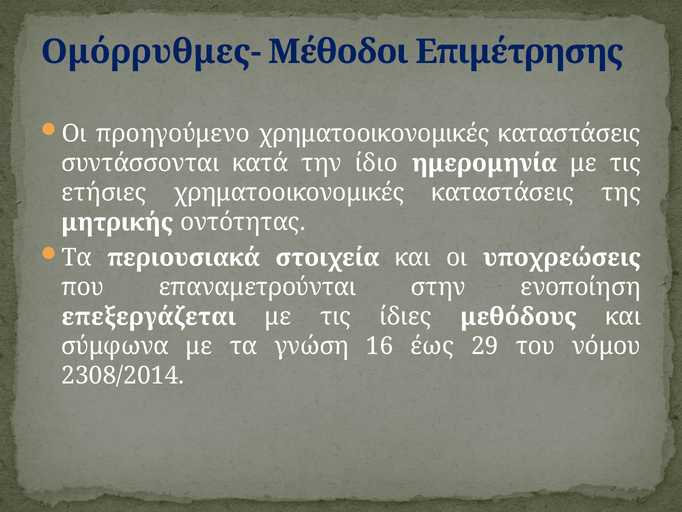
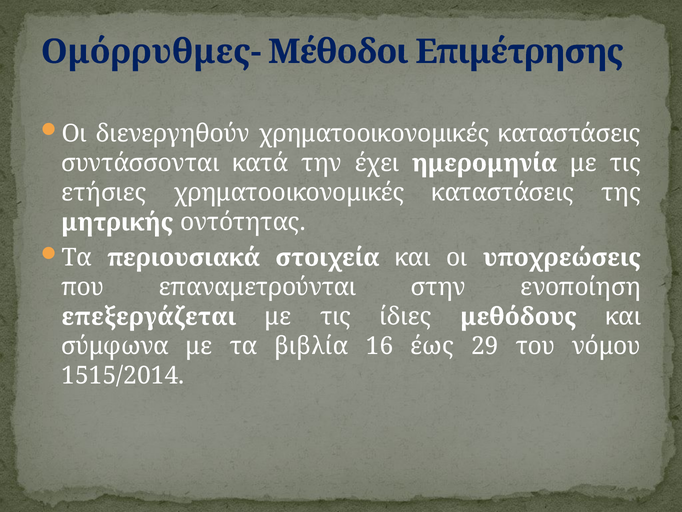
προηγούμενο: προηγούμενο -> διενεργηθούν (173, 134)
ίδιο: ίδιο -> έχει (377, 163)
γνώση: γνώση -> βιβλία (312, 346)
2308/2014: 2308/2014 -> 1515/2014 (123, 375)
